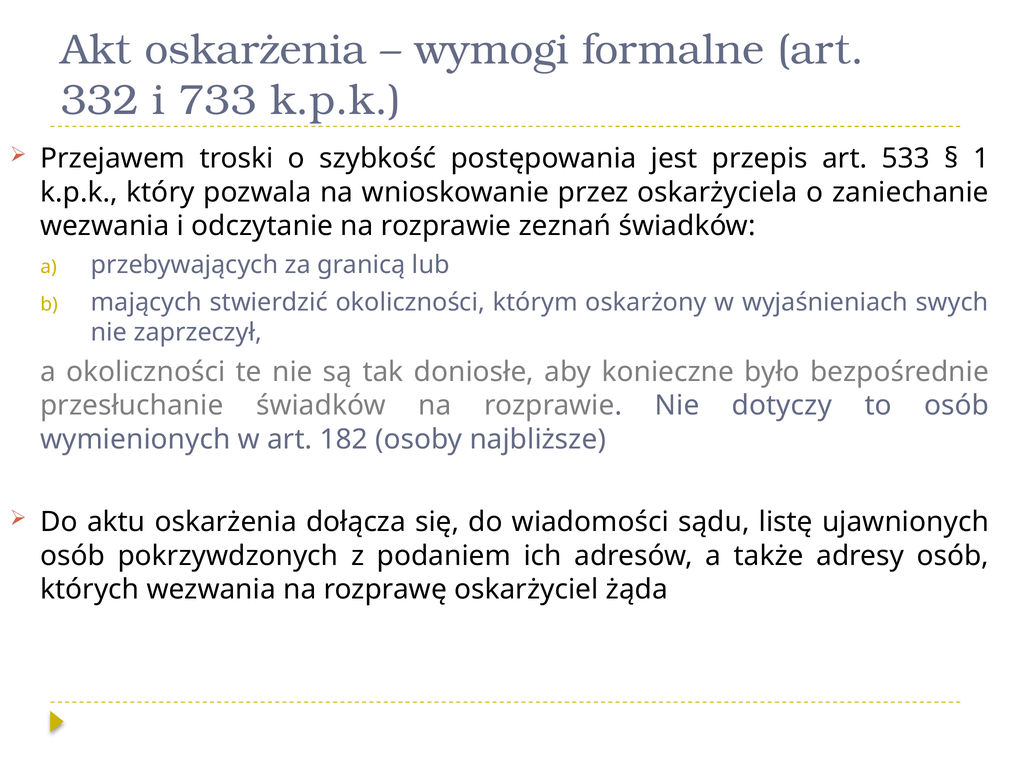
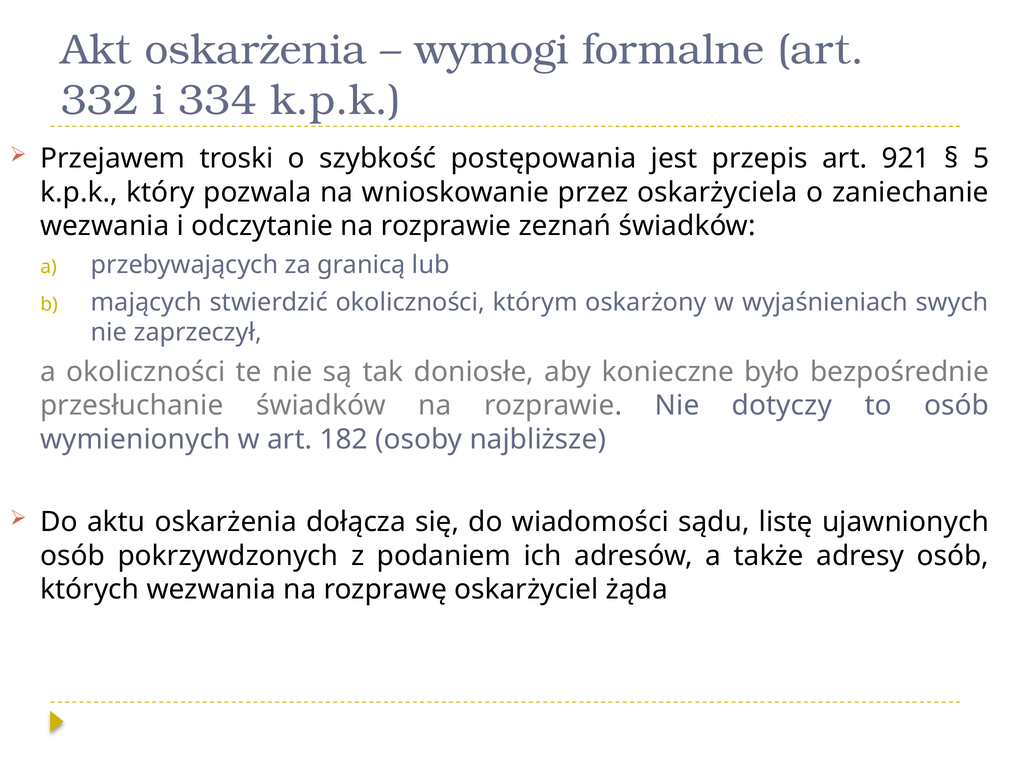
733: 733 -> 334 (217, 101)
533: 533 -> 921 (906, 159)
1: 1 -> 5 (981, 159)
